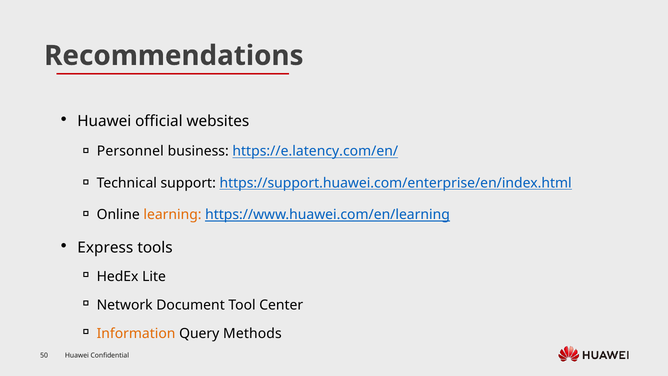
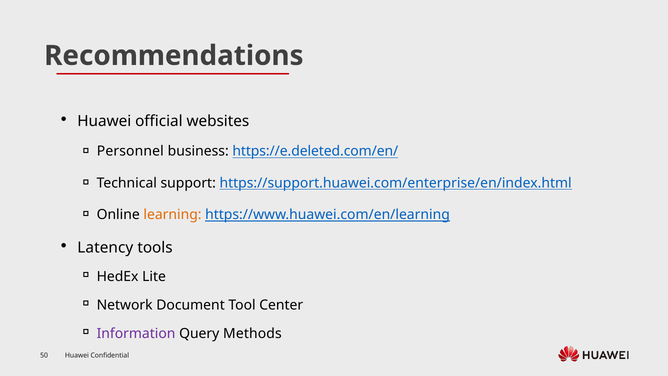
https://e.latency.com/en/: https://e.latency.com/en/ -> https://e.deleted.com/en/ (315, 151)
Express: Express -> Latency (105, 247)
Information colour: orange -> purple (136, 333)
